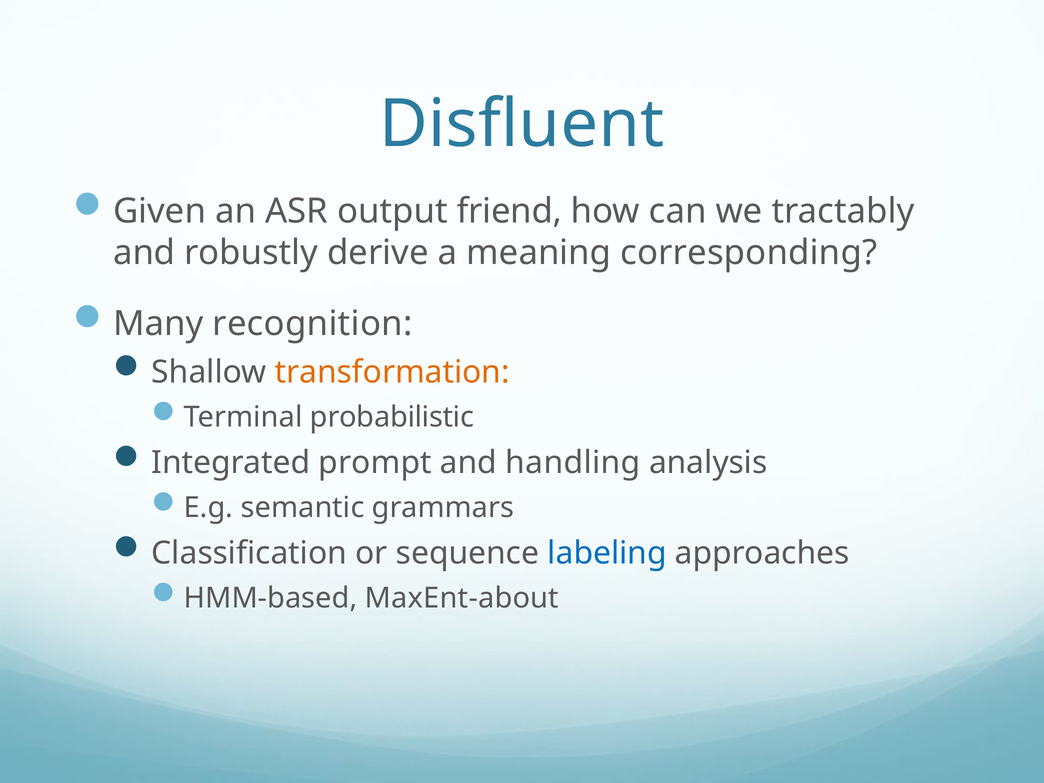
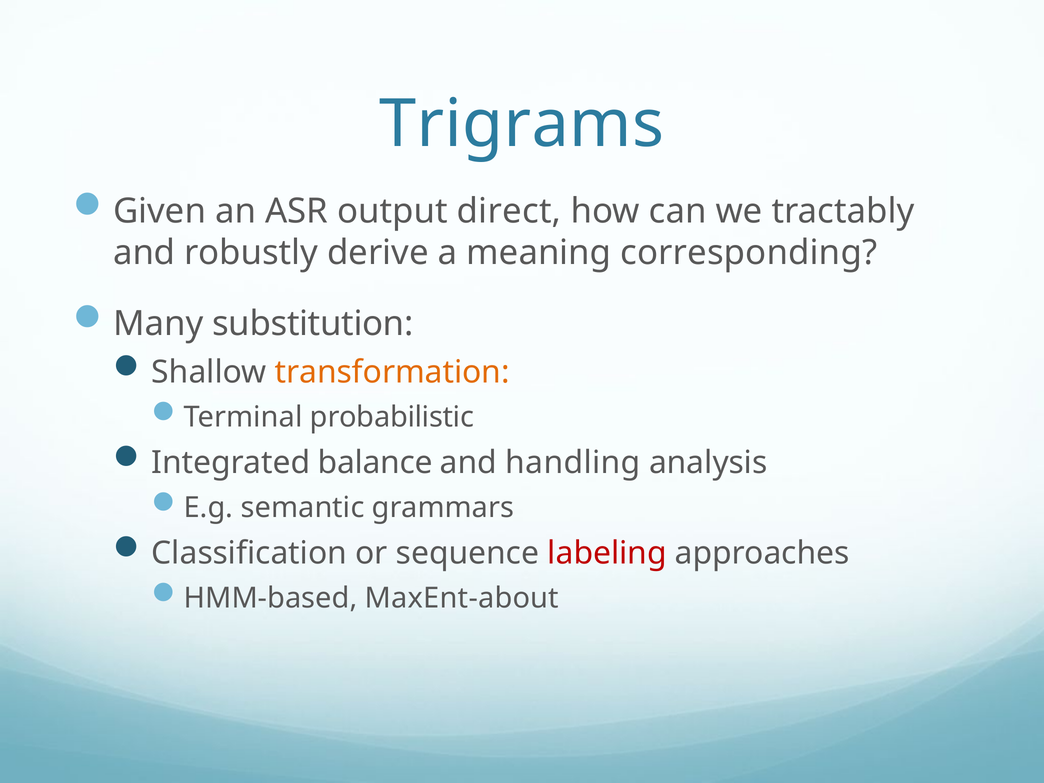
Disfluent: Disfluent -> Trigrams (522, 124)
friend: friend -> direct (509, 211)
recognition: recognition -> substitution (313, 324)
prompt: prompt -> balance (375, 463)
labeling colour: blue -> red (607, 553)
